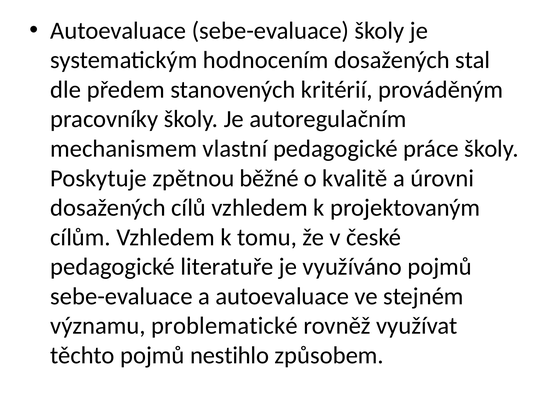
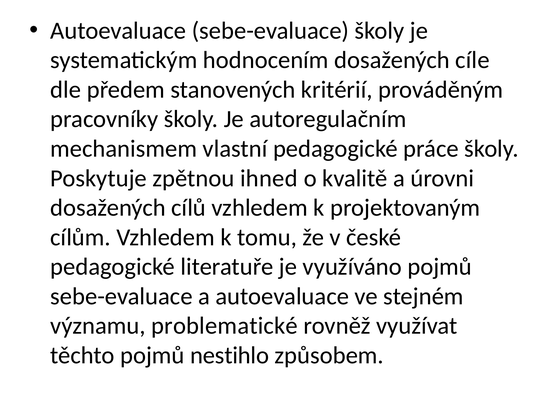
stal: stal -> cíle (472, 60)
běžné: běžné -> ihned (269, 178)
